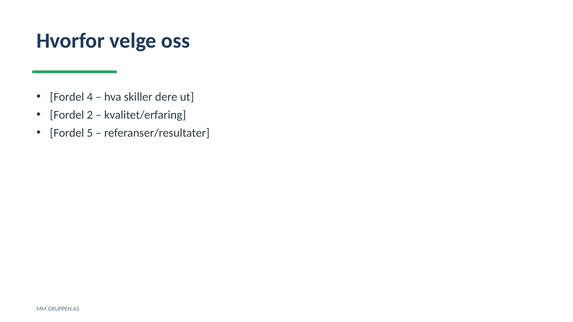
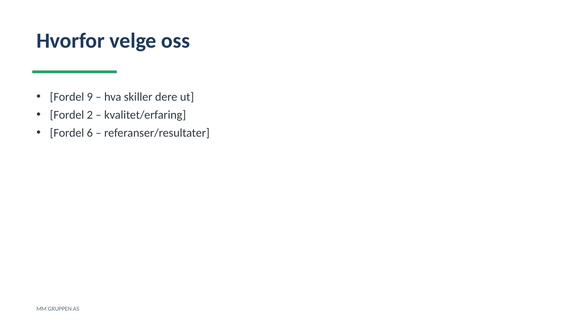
4: 4 -> 9 (90, 97)
5: 5 -> 6 (90, 133)
